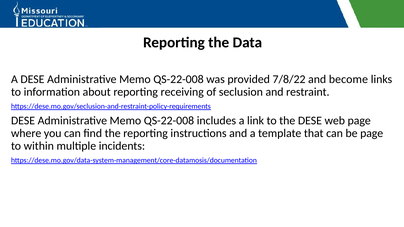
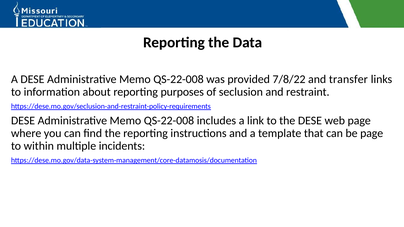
become: become -> transfer (348, 79)
receiving: receiving -> purposes (182, 92)
